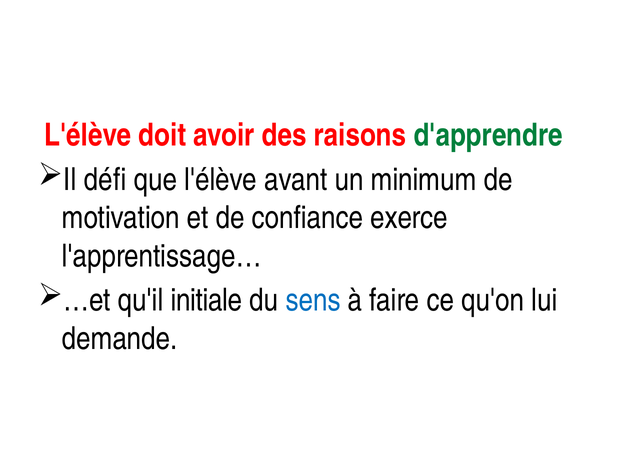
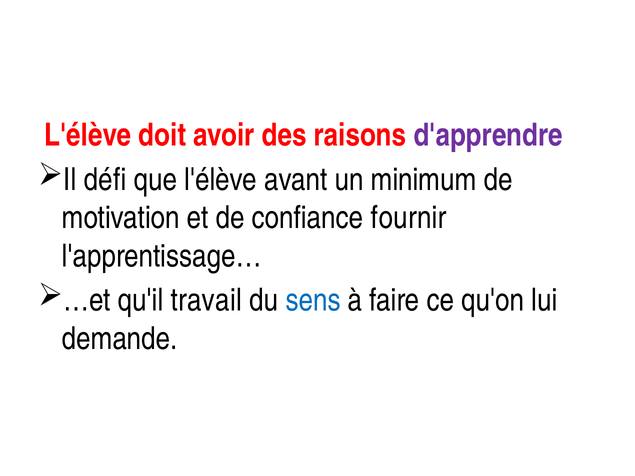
d'apprendre colour: green -> purple (488, 136)
exerce: exerce -> fournir (409, 218)
initiale: initiale -> travail (206, 301)
